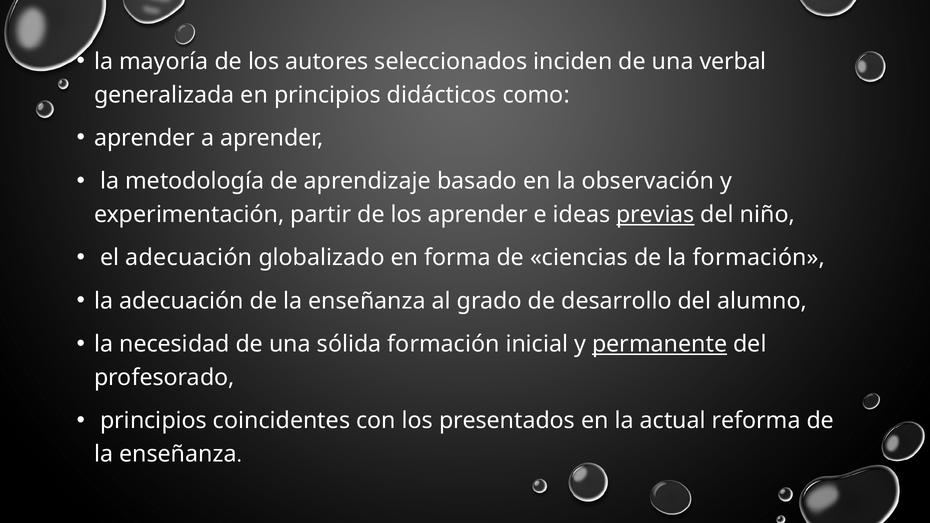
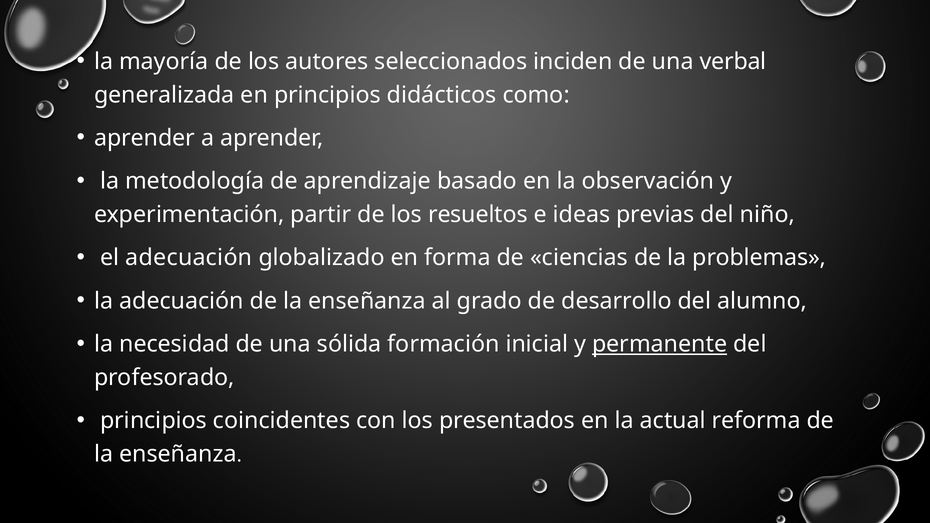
los aprender: aprender -> resueltos (478, 215)
previas underline: present -> none (655, 215)
la formación: formación -> problemas (759, 258)
